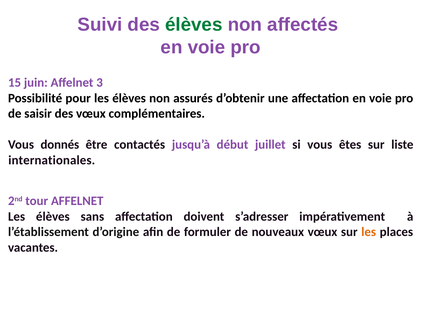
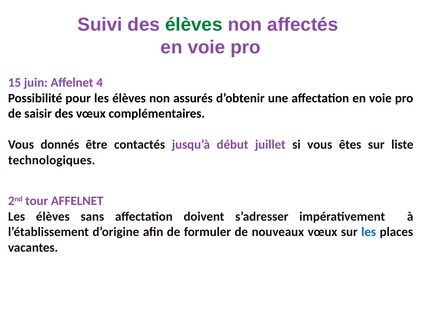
3: 3 -> 4 (100, 83)
internationales: internationales -> technologiques (52, 160)
les colour: orange -> blue (369, 232)
